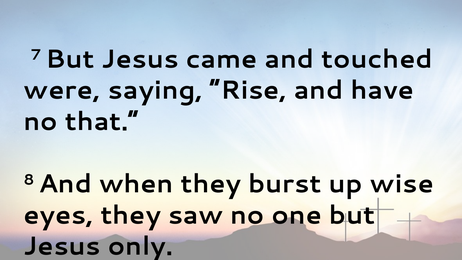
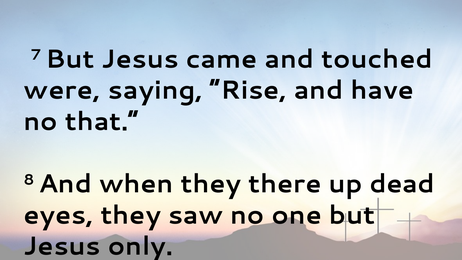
burst: burst -> there (285, 184)
wise: wise -> dead (402, 184)
